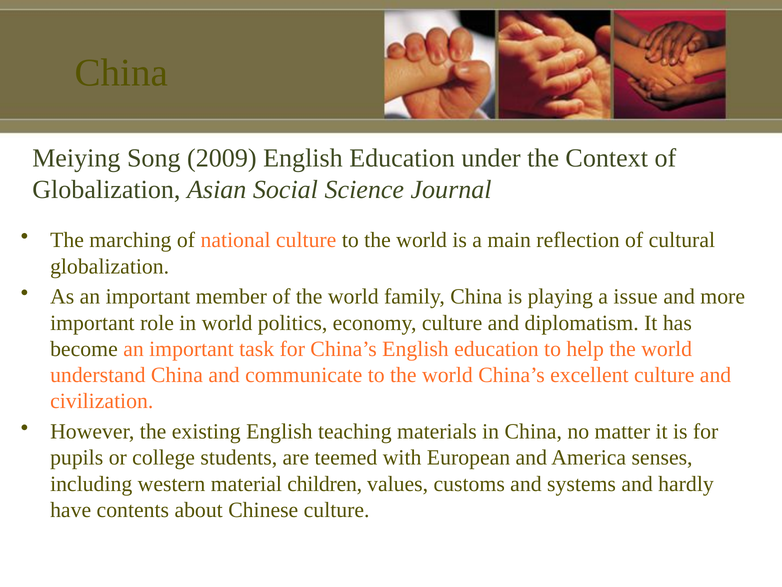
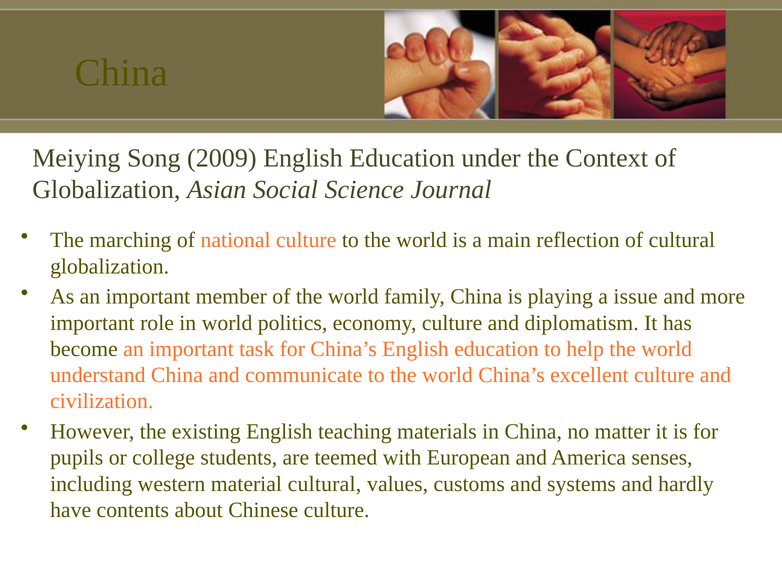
material children: children -> cultural (324, 483)
